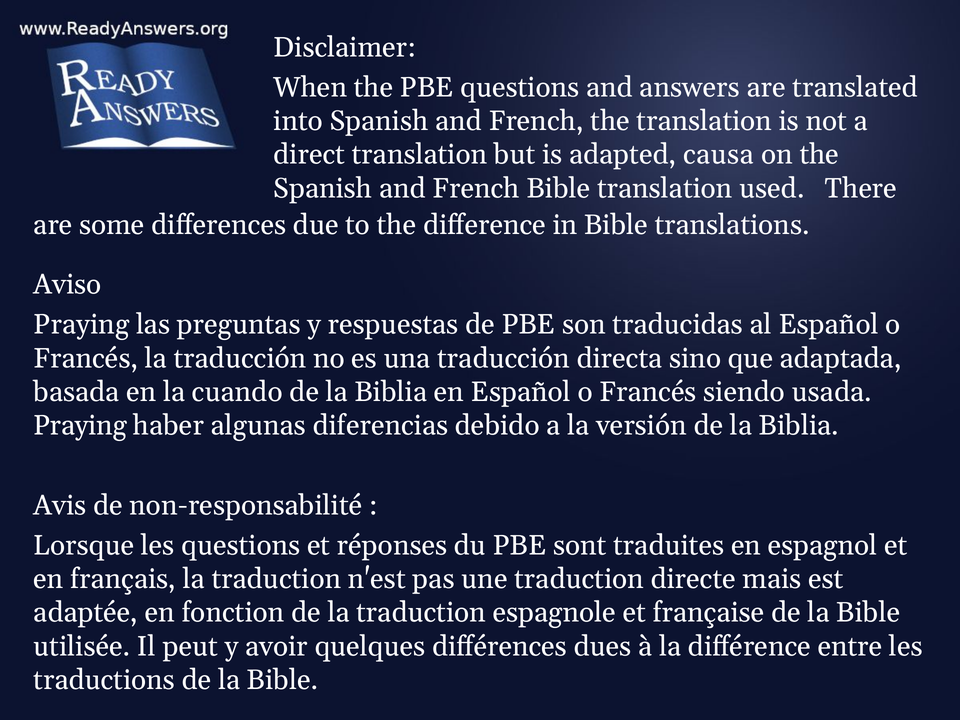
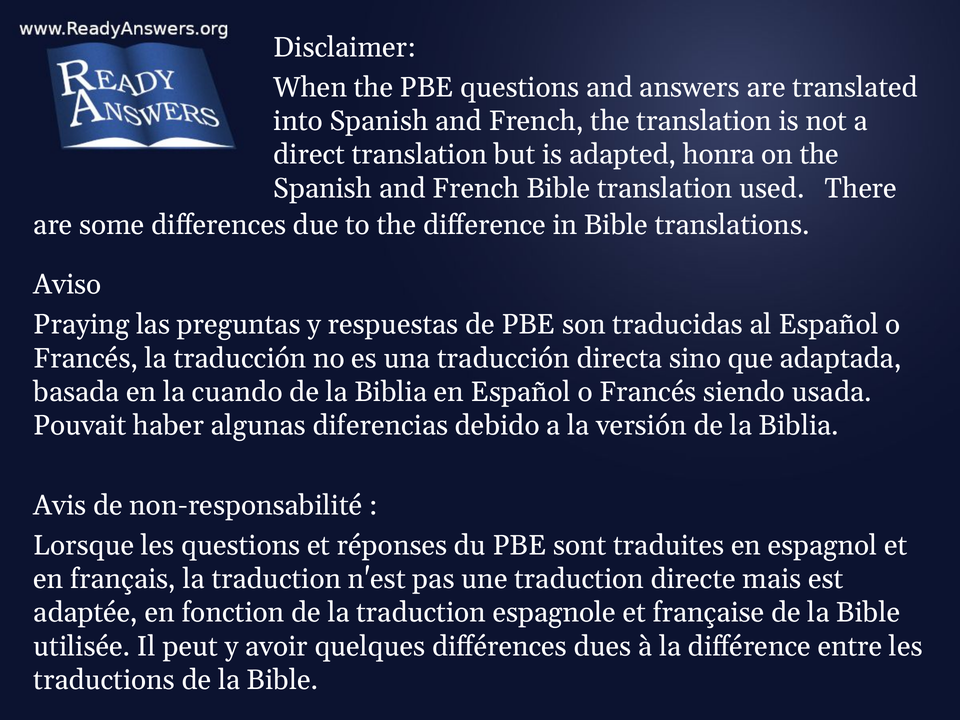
causa: causa -> honra (719, 155)
Praying: Praying -> Pouvait (80, 426)
